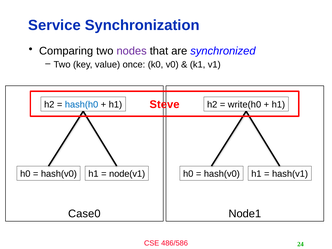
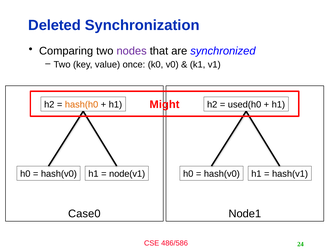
Service: Service -> Deleted (55, 25)
Steve: Steve -> Might (165, 105)
hash(h0 colour: blue -> orange (82, 105)
write(h0: write(h0 -> used(h0 (245, 105)
